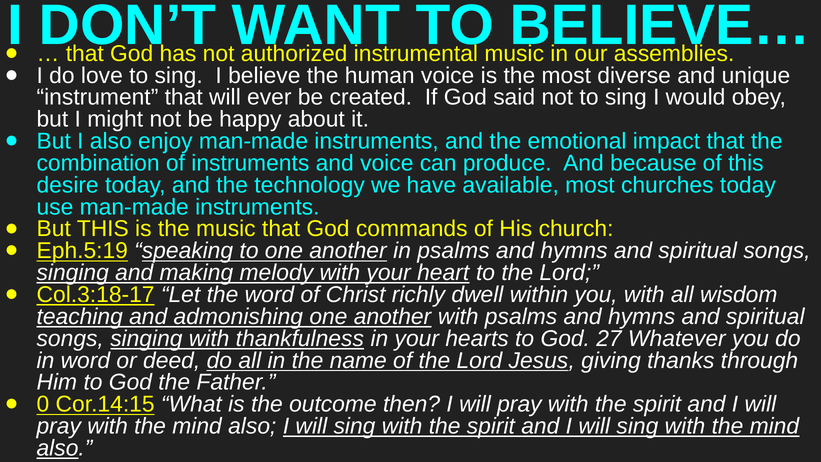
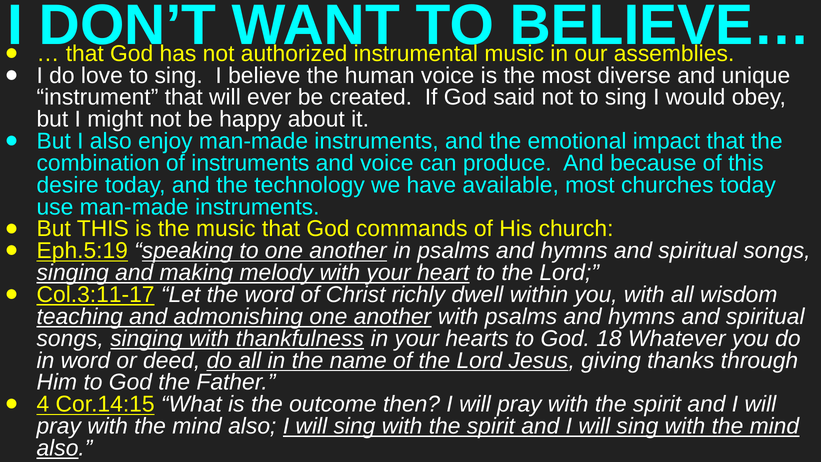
Col.3:18-17: Col.3:18-17 -> Col.3:11-17 (96, 295)
27: 27 -> 18 (609, 338)
0: 0 -> 4 (43, 404)
